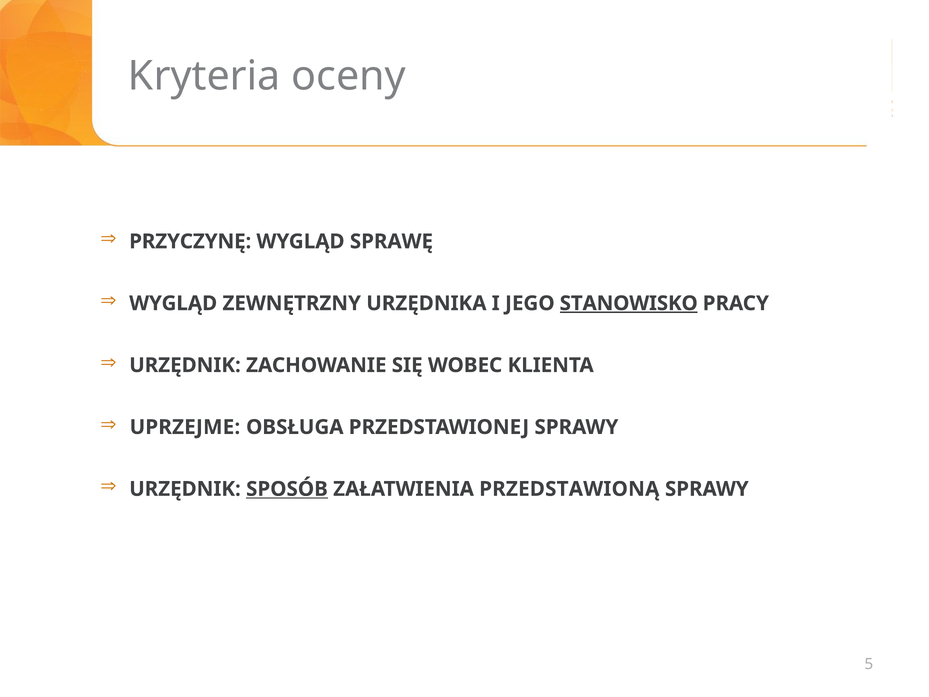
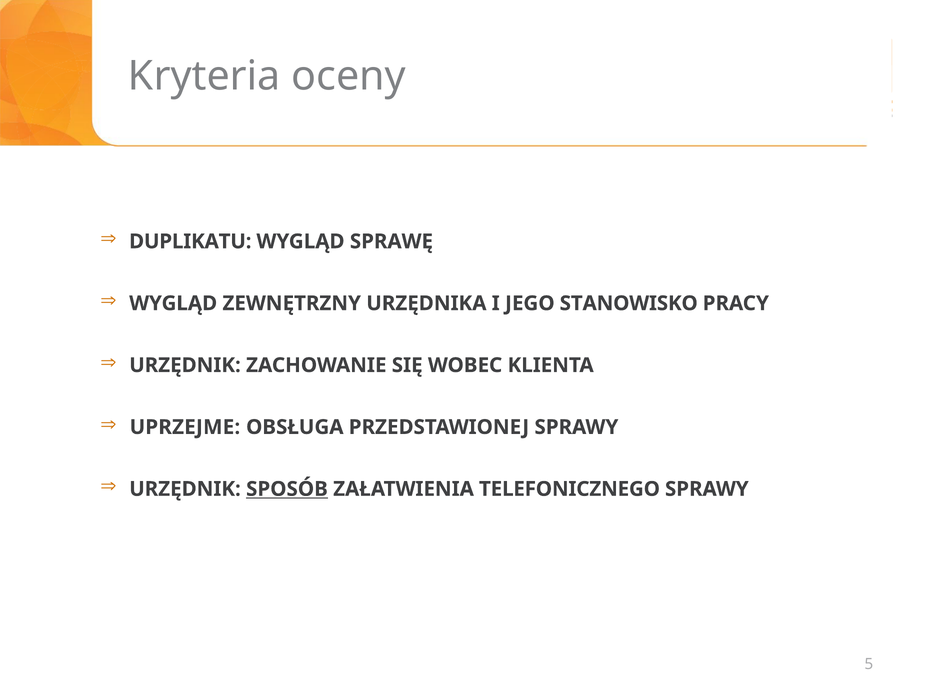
PRZYCZYNĘ: PRZYCZYNĘ -> DUPLIKATU (190, 241)
STANOWISKO underline: present -> none (629, 303)
PRZEDSTAWIONĄ: PRZEDSTAWIONĄ -> TELEFONICZNEGO (569, 489)
